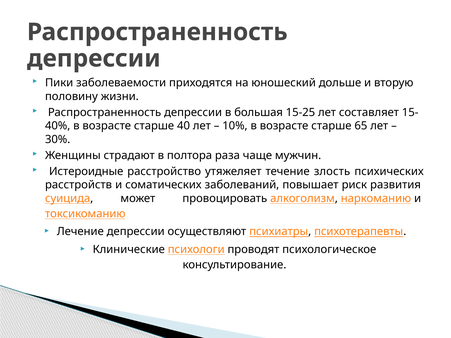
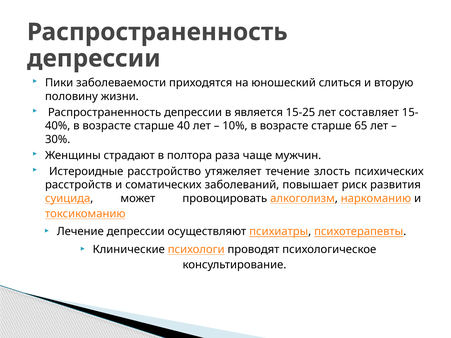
дольше: дольше -> слиться (340, 83)
большая: большая -> является (259, 112)
